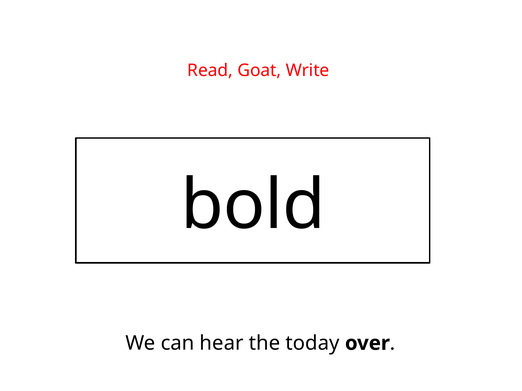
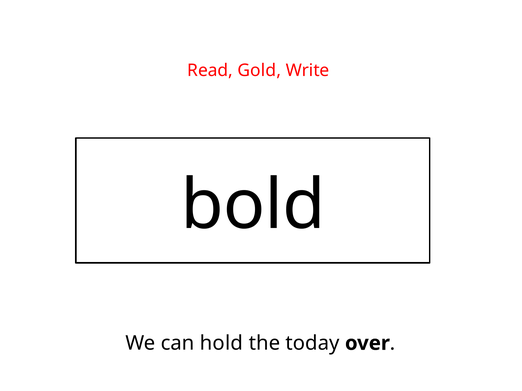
Goat: Goat -> Gold (259, 71)
hear: hear -> hold (221, 344)
